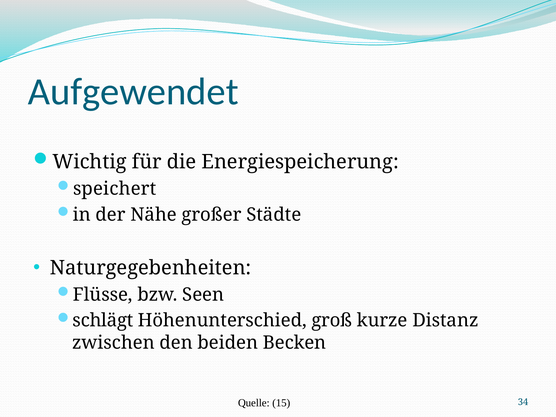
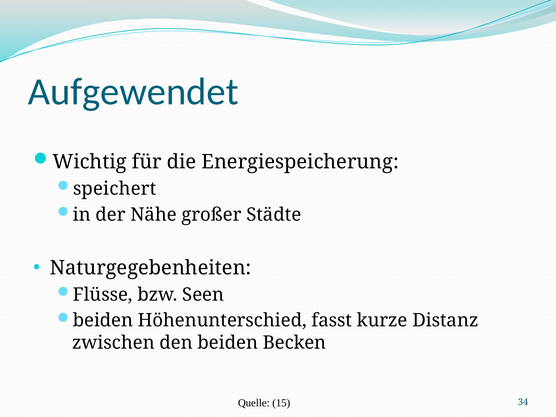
schlägt: schlägt -> beiden (103, 321)
groß: groß -> fasst (332, 321)
